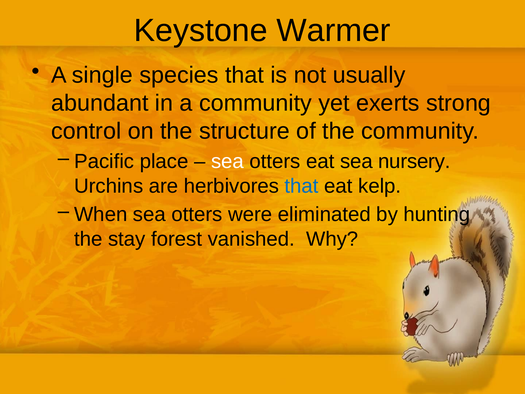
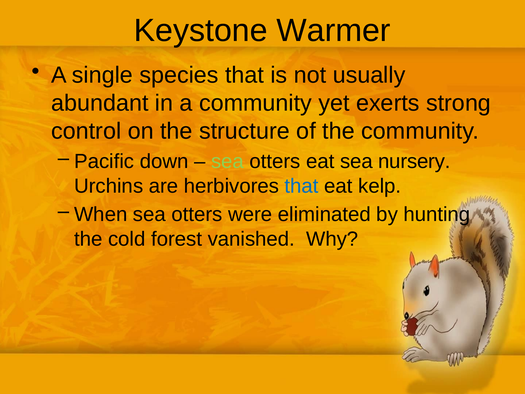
place: place -> down (164, 161)
sea colour: white -> light green (227, 161)
stay: stay -> cold (127, 239)
